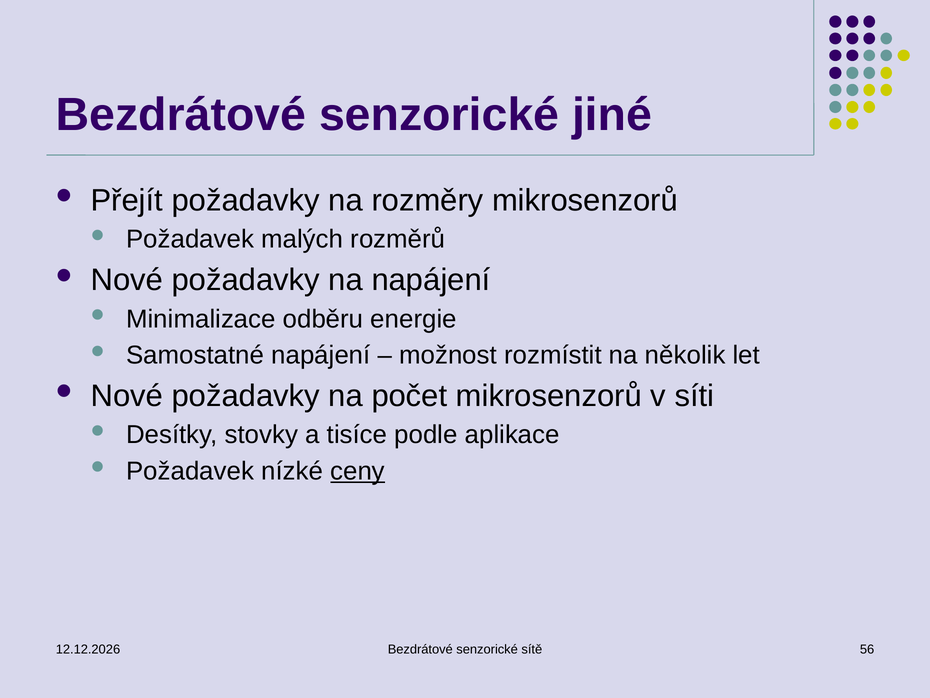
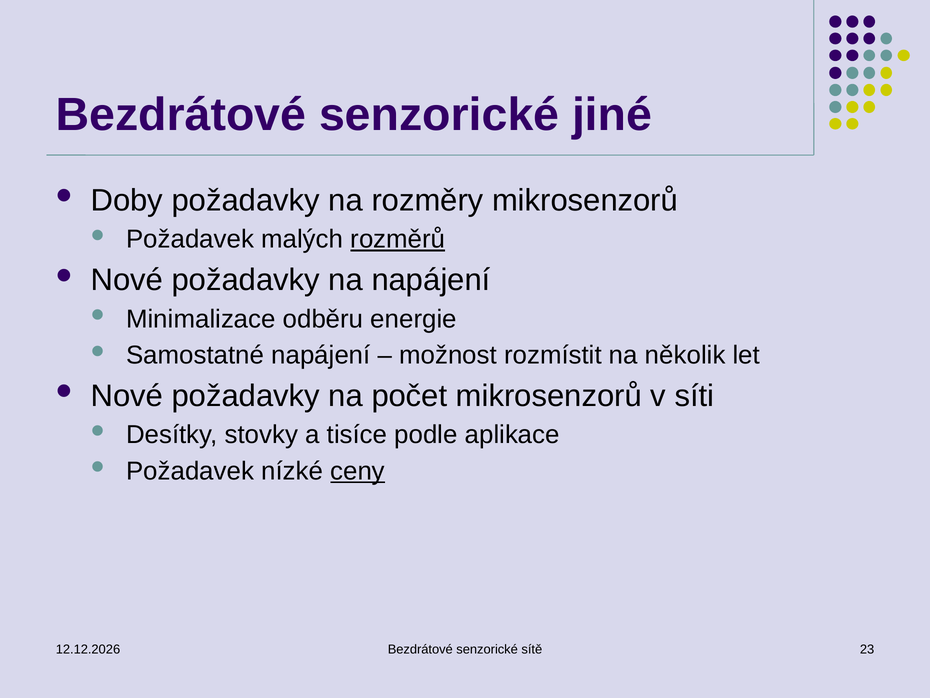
Přejít: Přejít -> Doby (127, 200)
rozměrů underline: none -> present (398, 239)
56: 56 -> 23 (867, 649)
